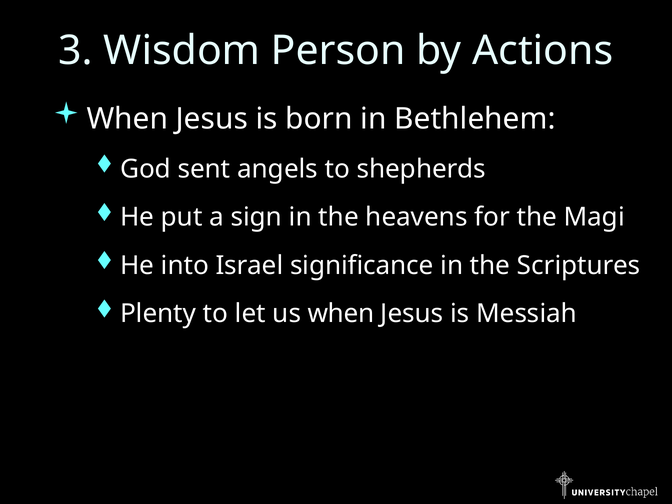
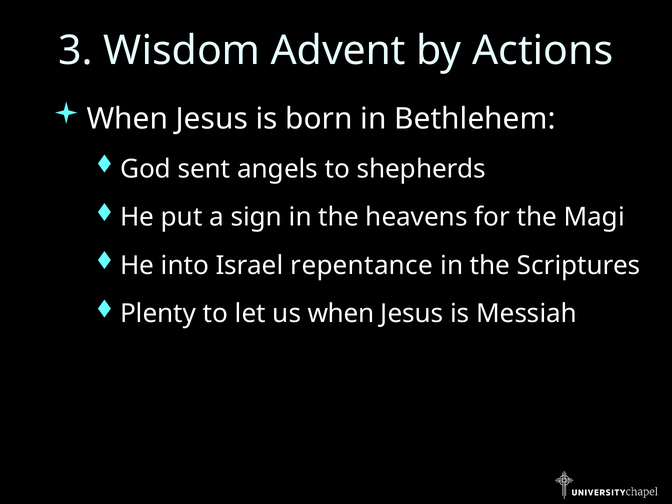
Person: Person -> Advent (338, 51)
significance: significance -> repentance (362, 265)
